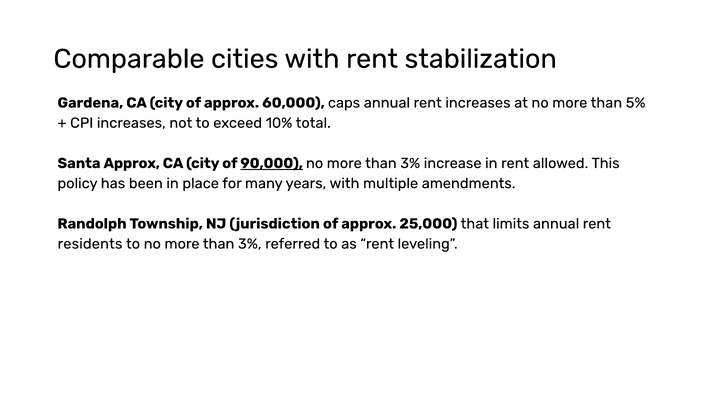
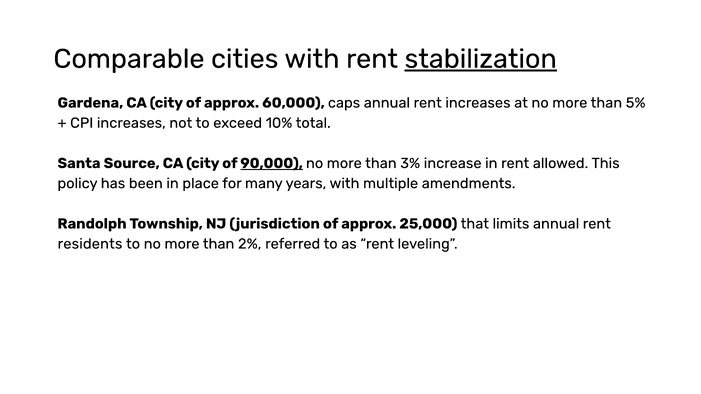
stabilization underline: none -> present (481, 59)
Santa Approx: Approx -> Source (132, 163)
3%: 3% -> 2% (250, 244)
